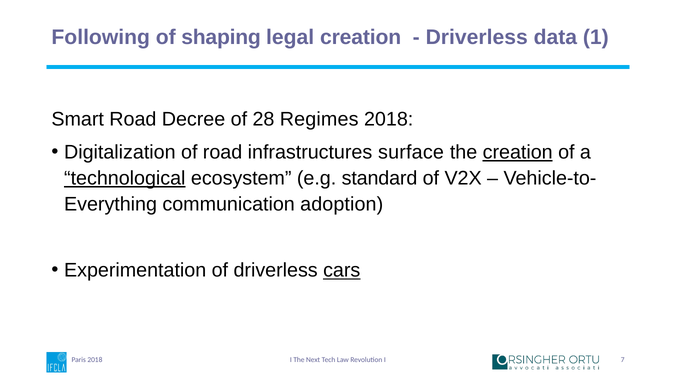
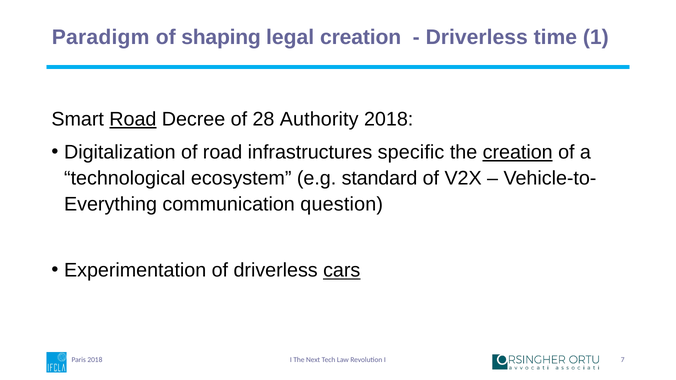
Following: Following -> Paradigm (101, 37)
data: data -> time (555, 37)
Road underline: none -> present (133, 119)
Regimes: Regimes -> Authority (319, 119)
surface: surface -> specific (411, 152)
technological underline: present -> none (125, 178)
adoption: adoption -> question (342, 204)
